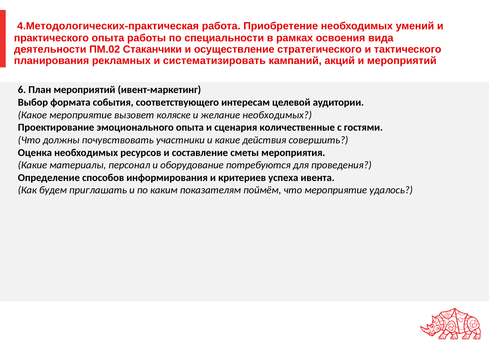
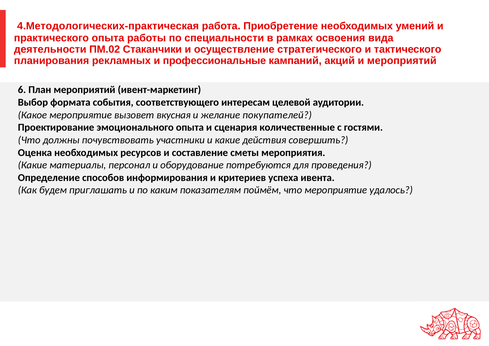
систематизировать: систематизировать -> профессиональные (214, 61)
коляске: коляске -> вкусная (174, 115)
желание необходимых: необходимых -> покупателей (277, 115)
